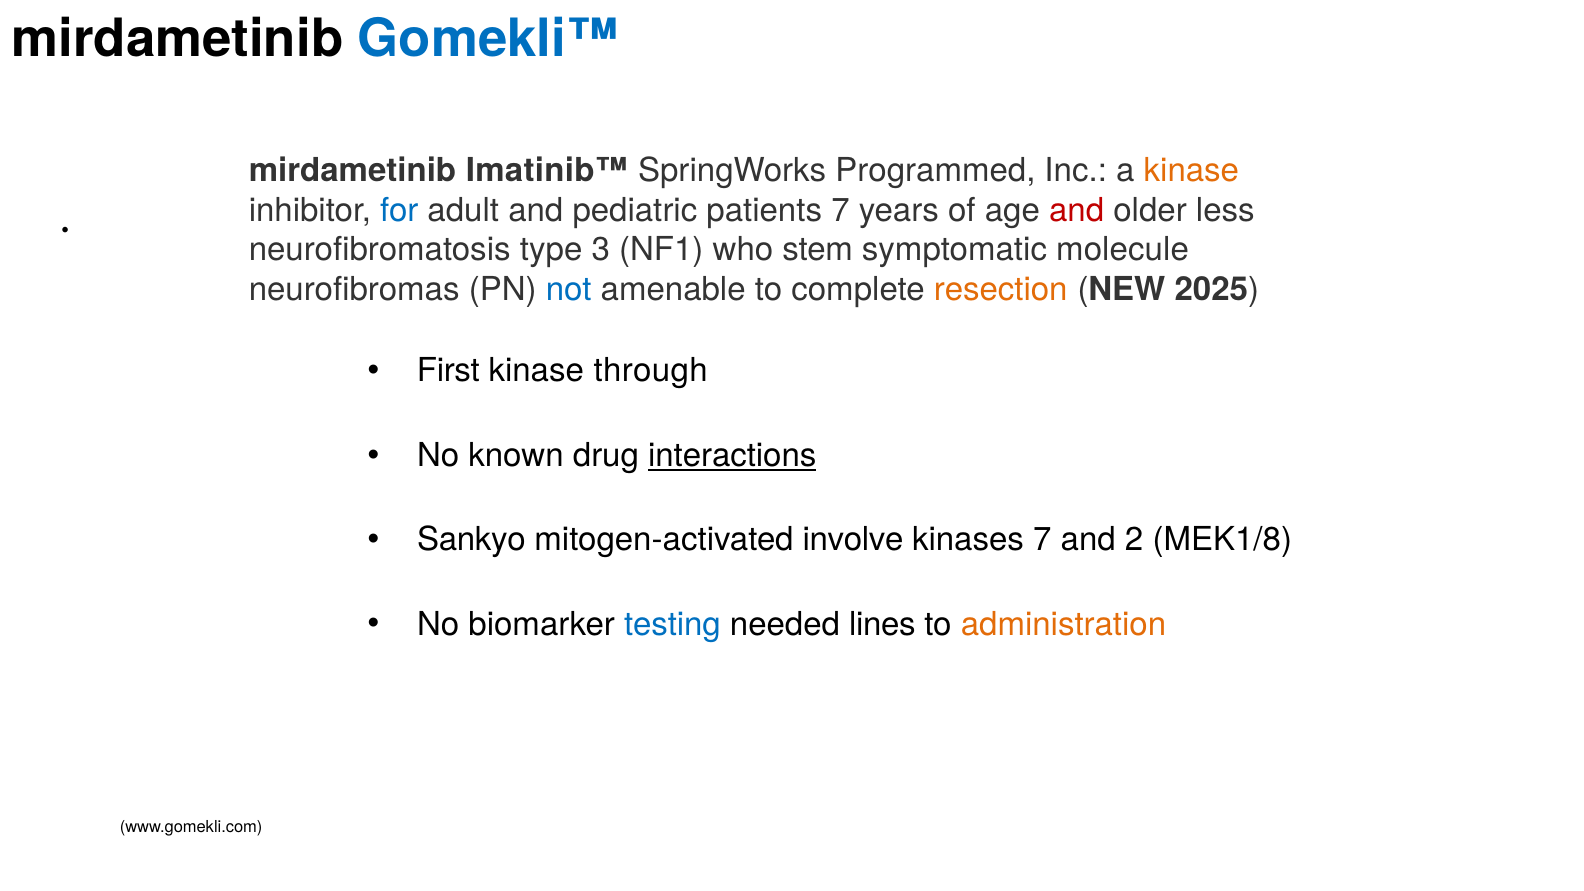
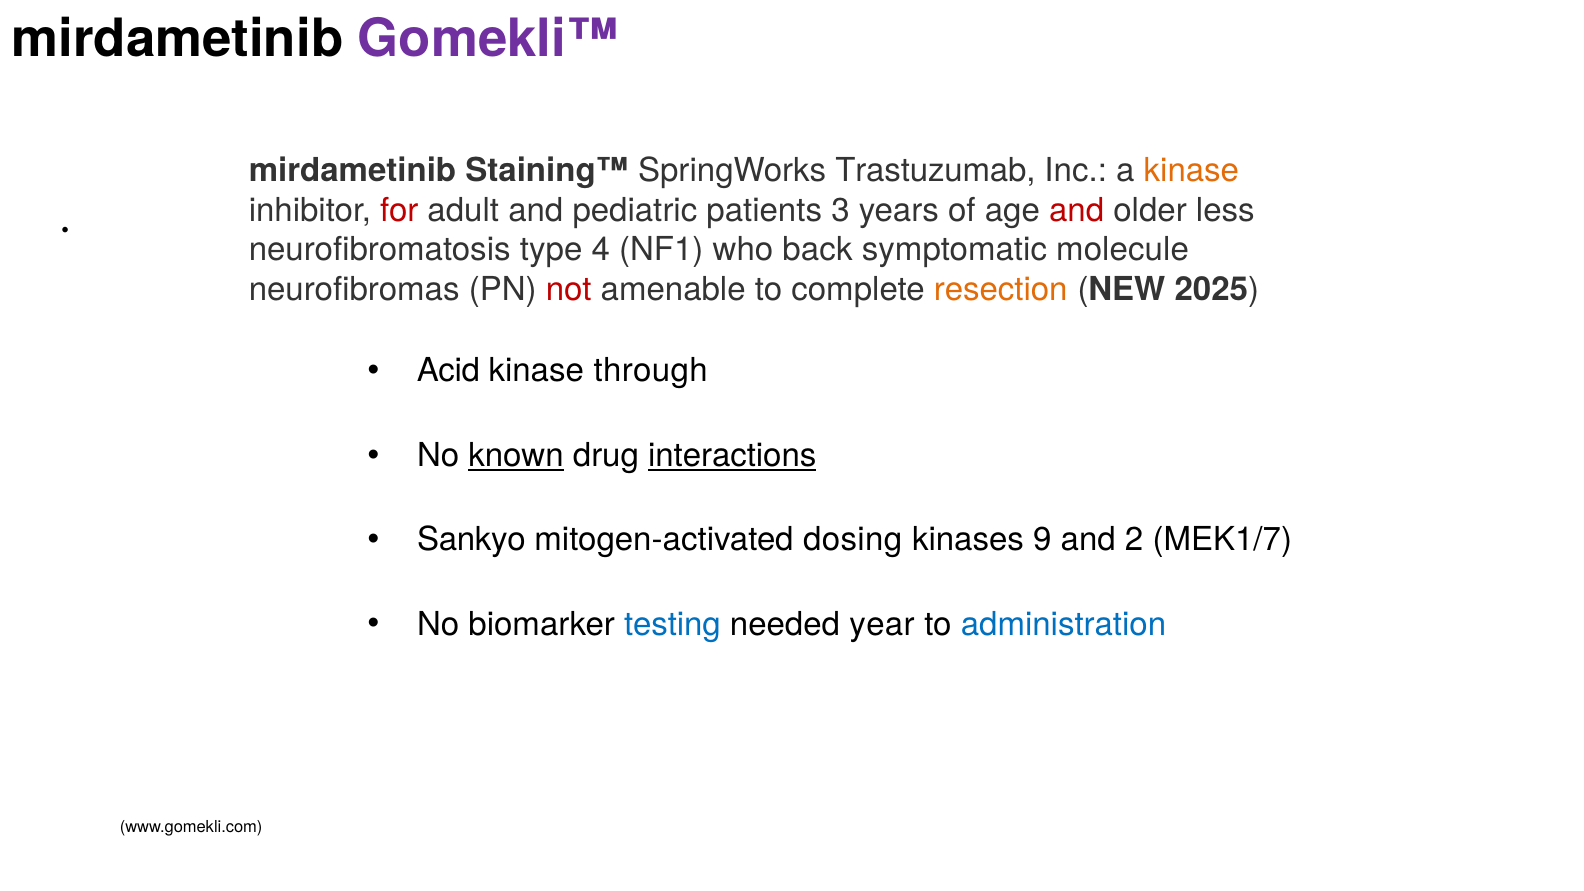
Gomekli™ colour: blue -> purple (488, 39)
Imatinib™: Imatinib™ -> Staining™ (547, 171)
Programmed: Programmed -> Trastuzumab (935, 171)
for colour: blue -> red (399, 210)
patients 7: 7 -> 3 (841, 210)
3: 3 -> 4 (601, 250)
stem: stem -> back (817, 250)
not colour: blue -> red (569, 290)
First: First -> Acid (448, 371)
known underline: none -> present (516, 455)
involve: involve -> dosing (853, 540)
kinases 7: 7 -> 9 (1042, 540)
MEK1/8: MEK1/8 -> MEK1/7 (1222, 540)
lines: lines -> year (882, 624)
administration colour: orange -> blue (1064, 624)
